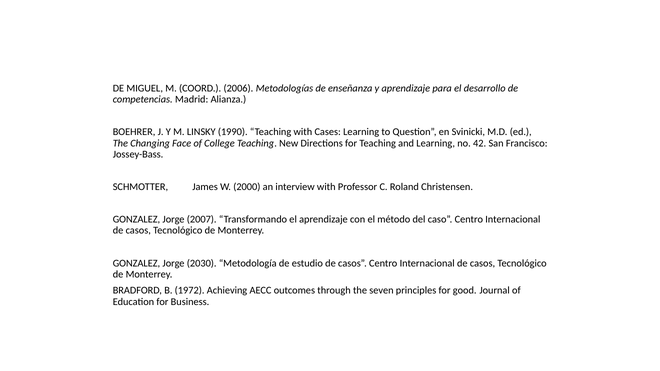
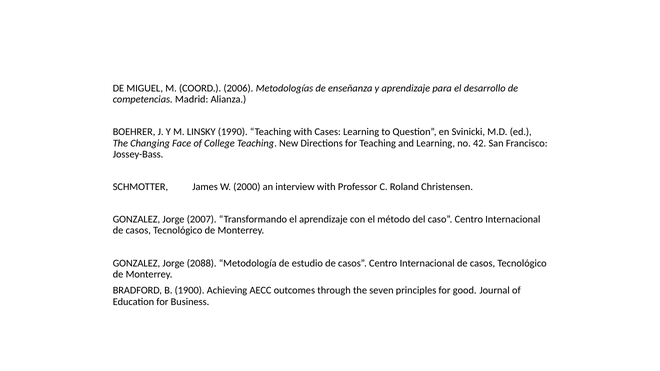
2030: 2030 -> 2088 (202, 263)
1972: 1972 -> 1900 (190, 291)
